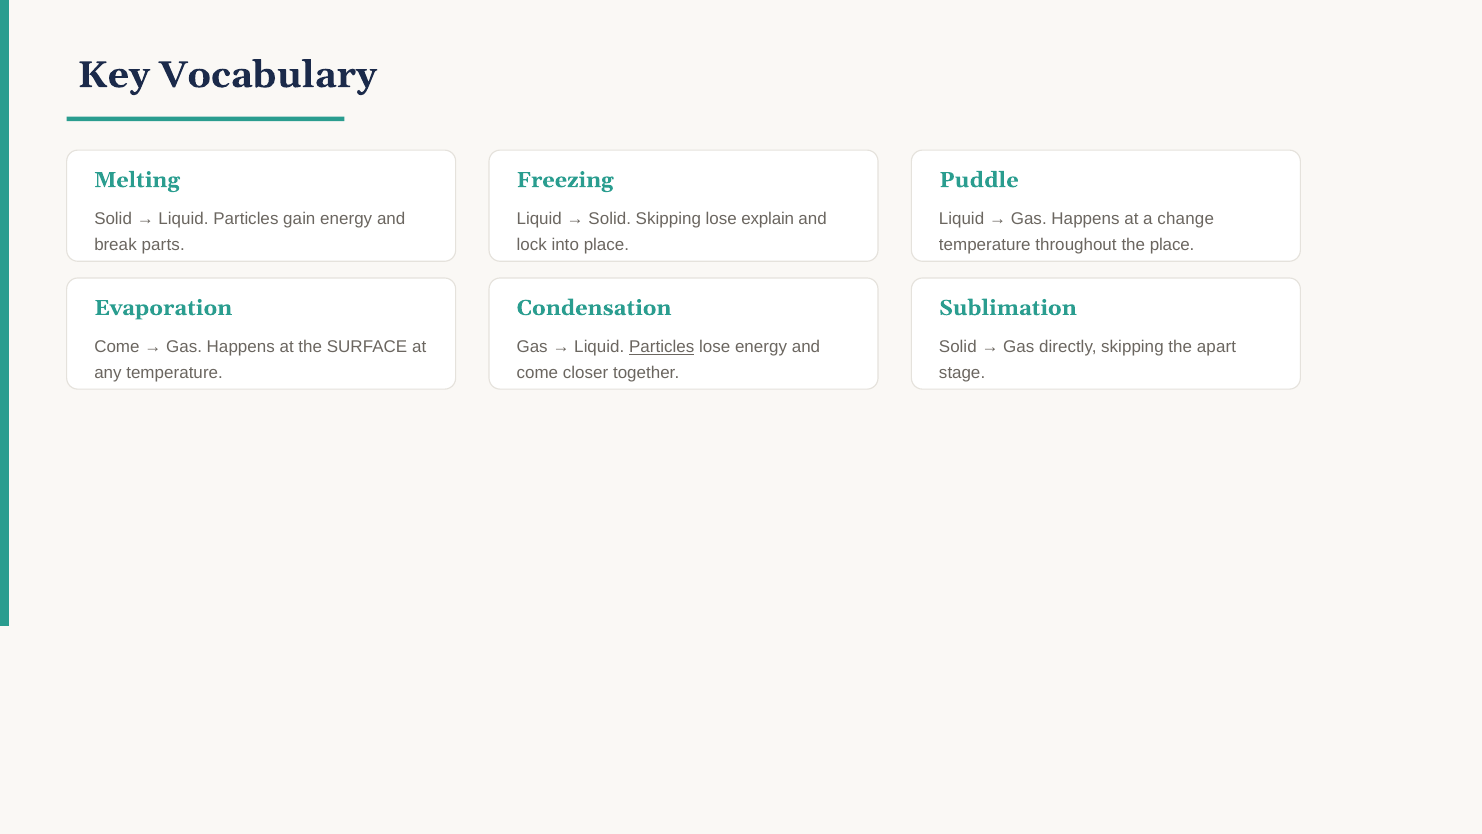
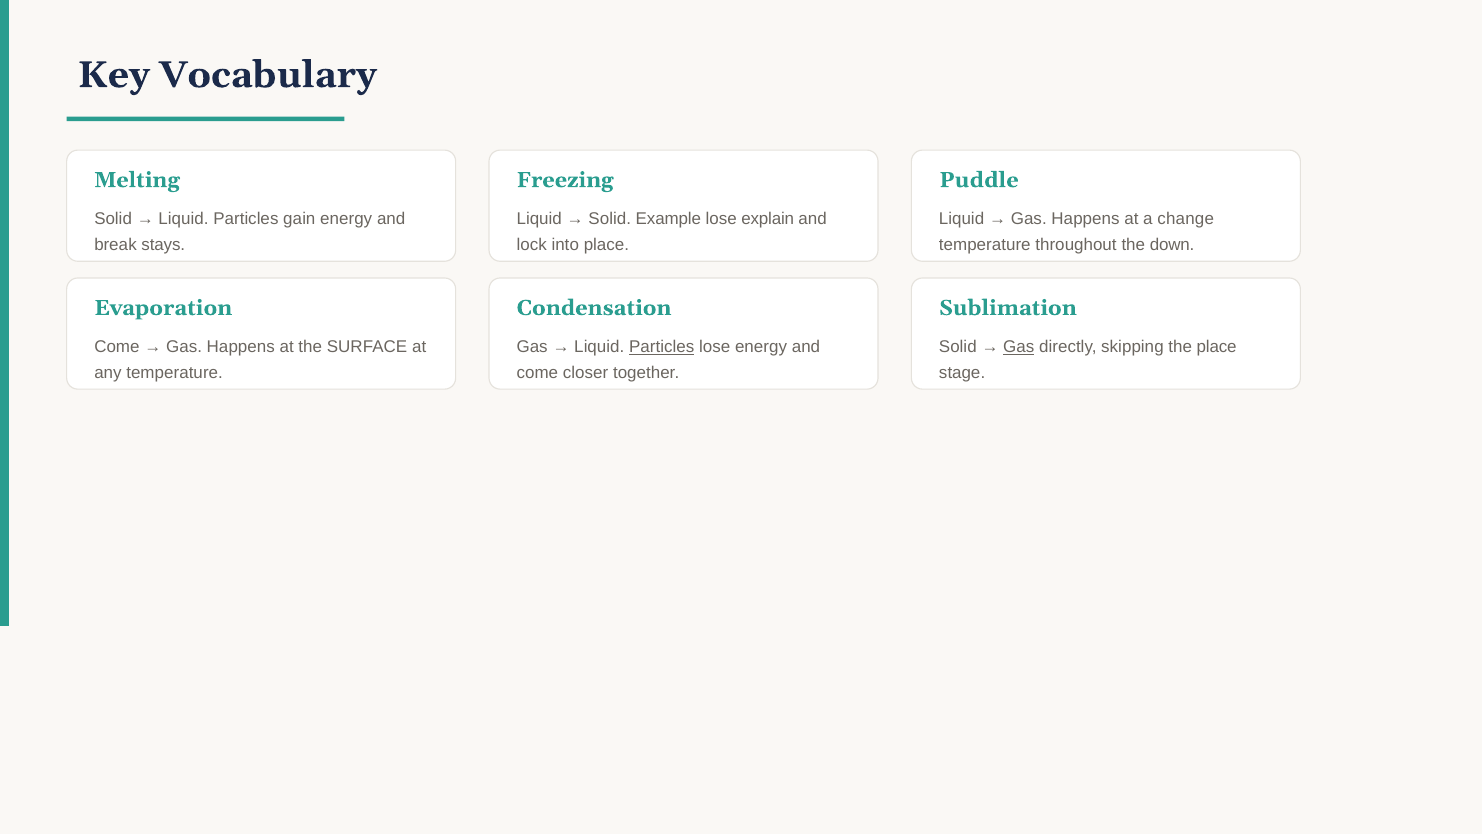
Solid Skipping: Skipping -> Example (668, 219)
parts: parts -> stays (163, 245)
the place: place -> down (1172, 245)
Gas underline: none -> present (1019, 347)
the apart: apart -> place (1217, 347)
